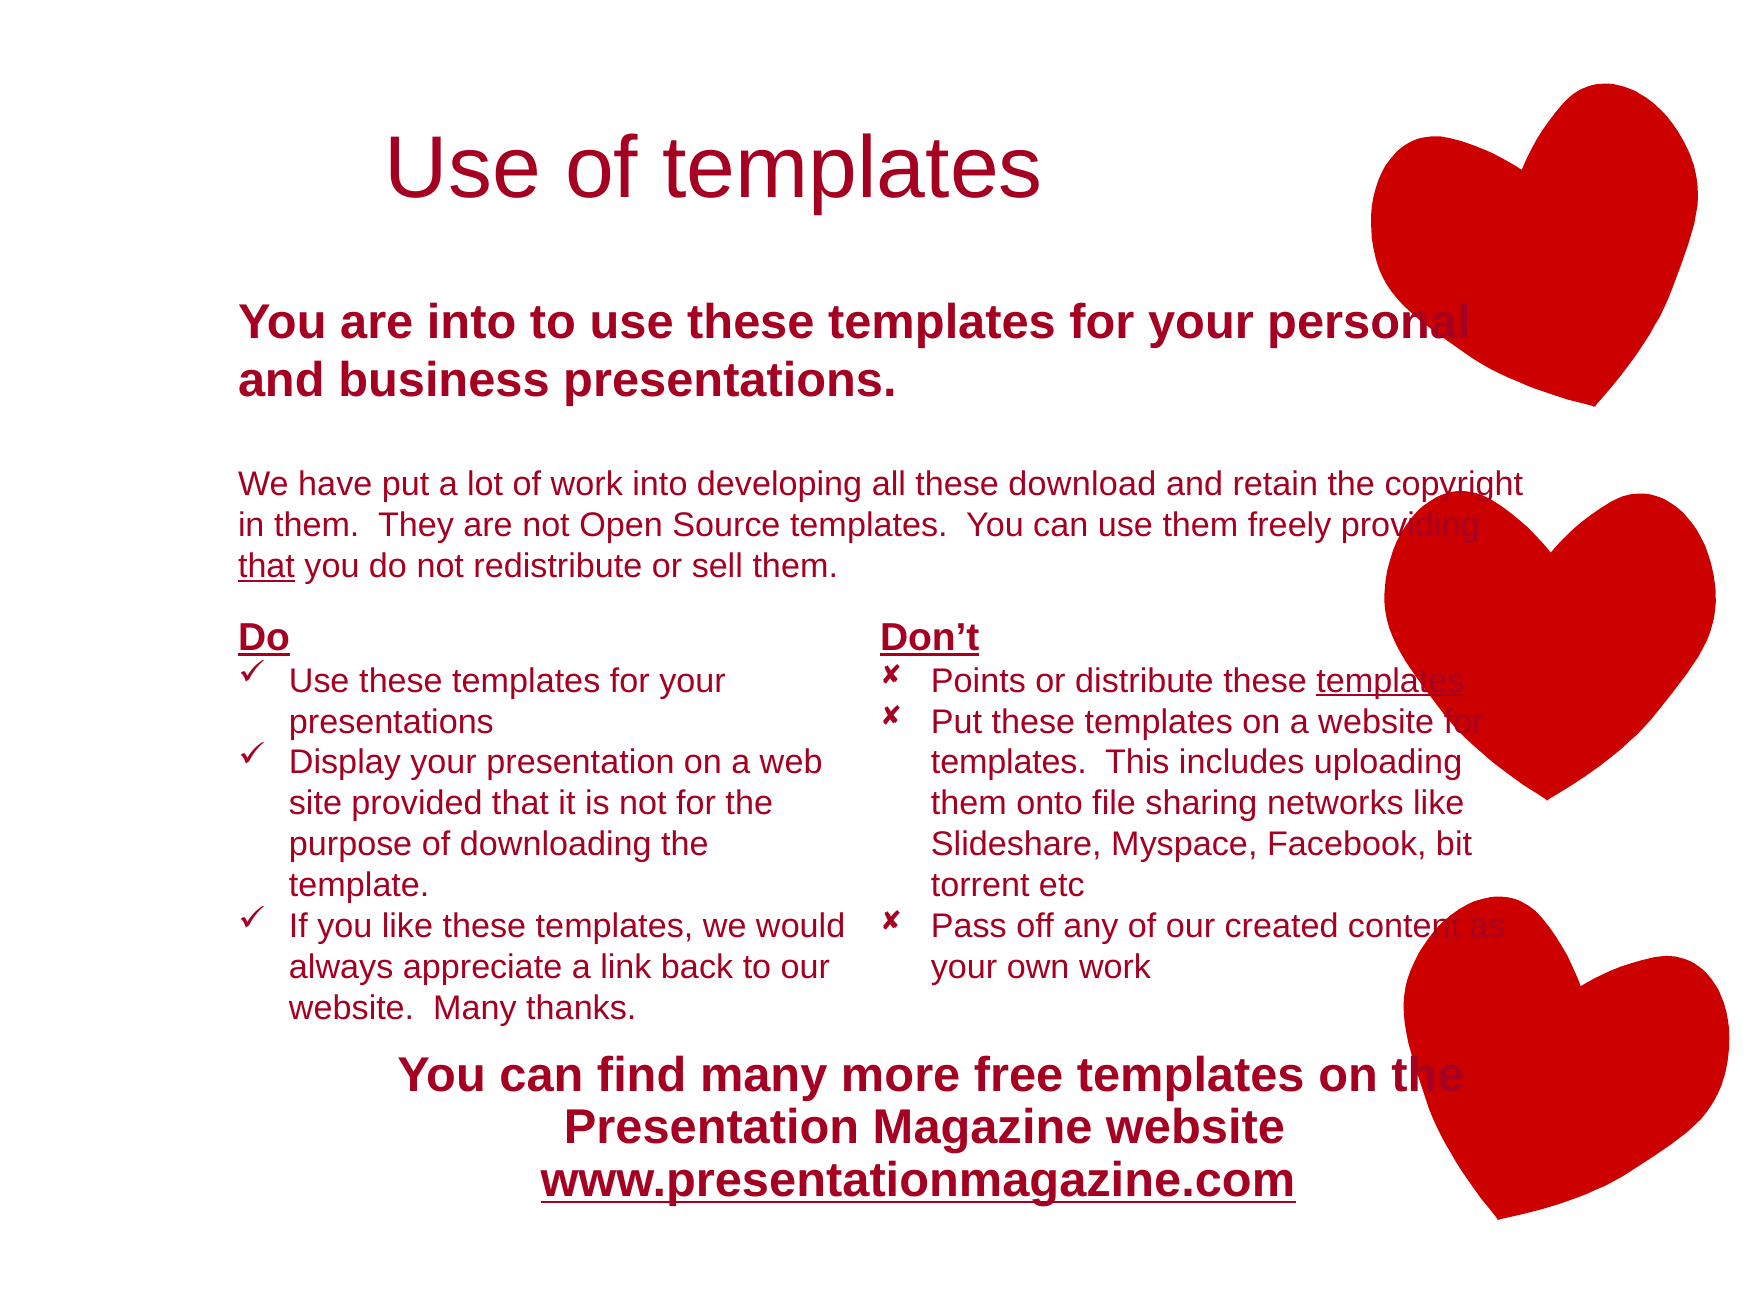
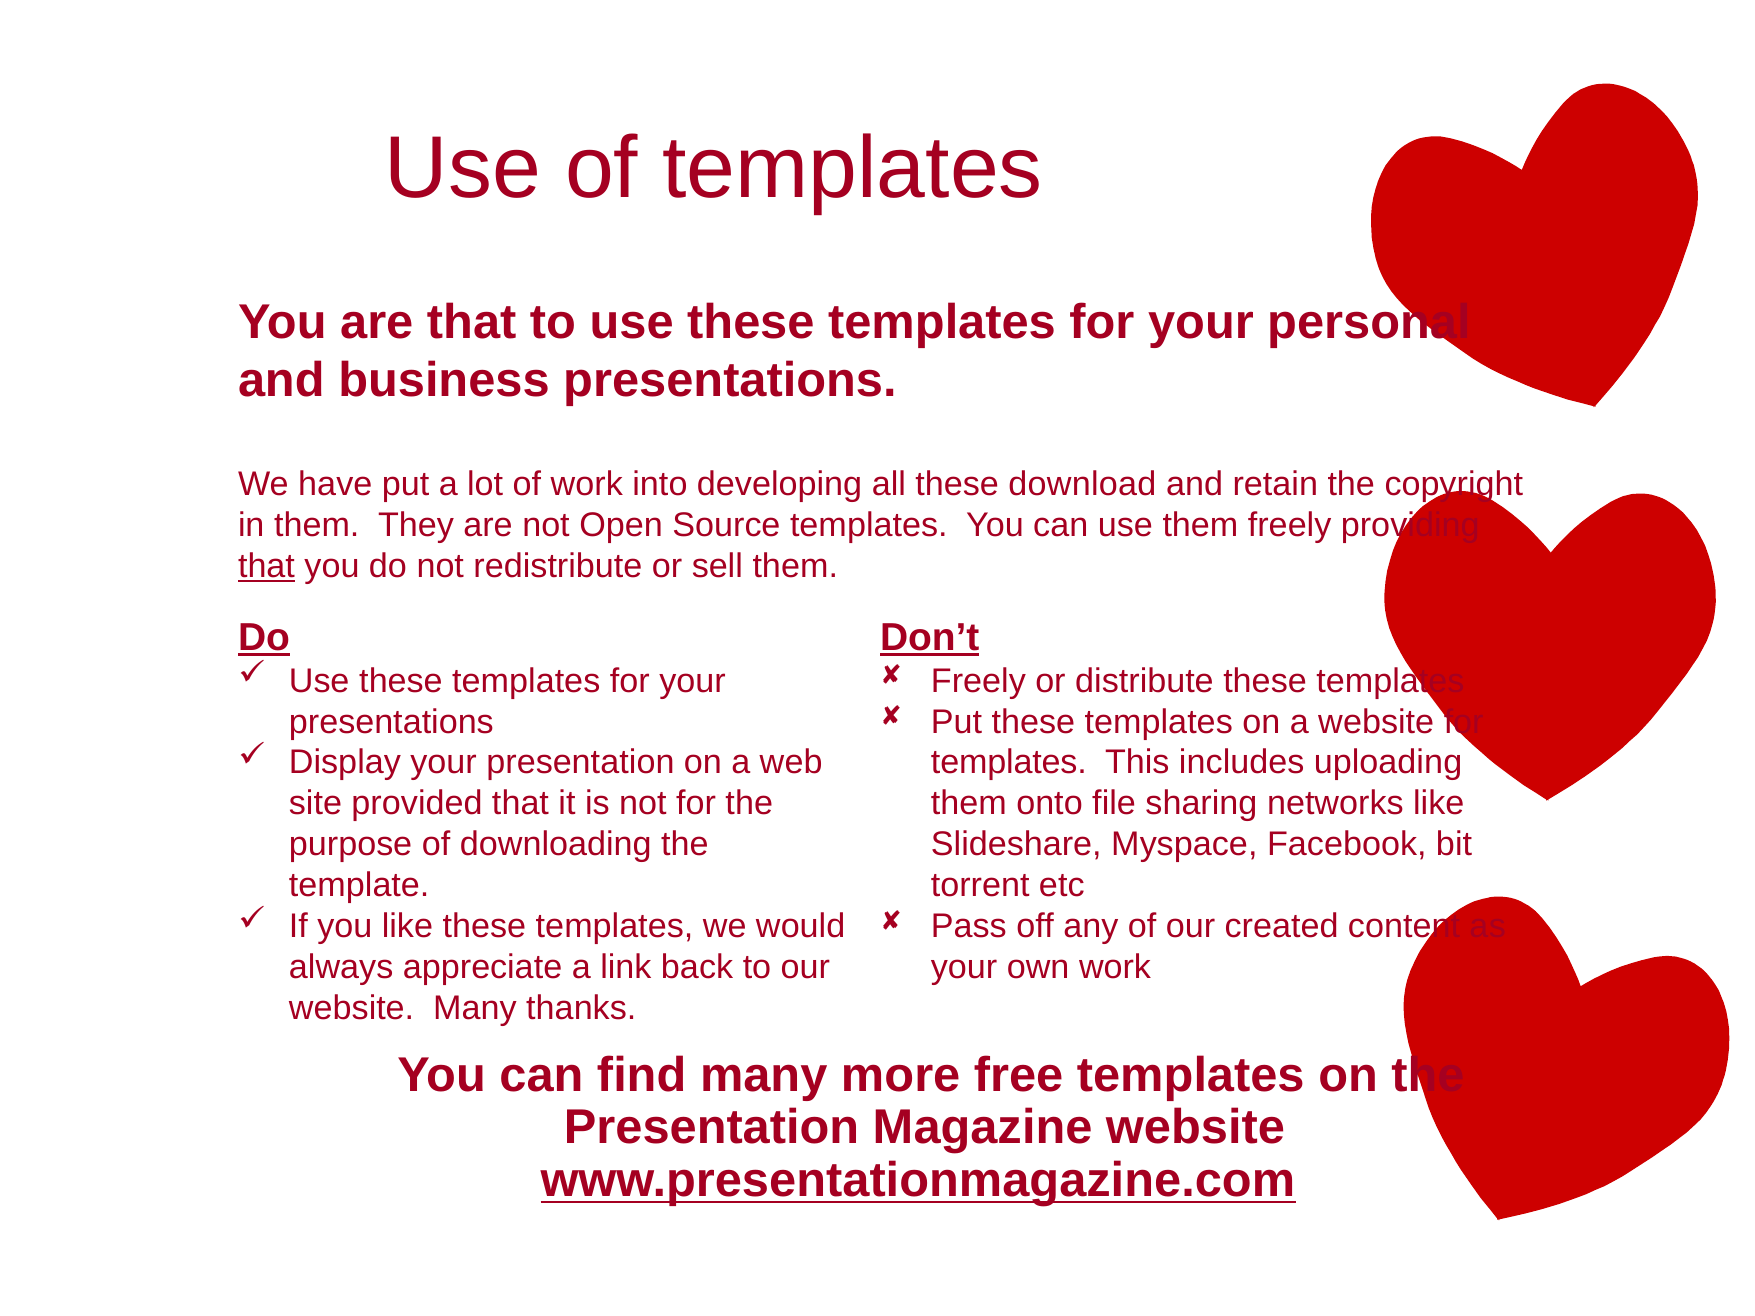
are into: into -> that (472, 322)
Points: Points -> Freely (978, 681)
templates underline: present -> none (1390, 681)
